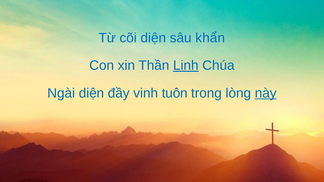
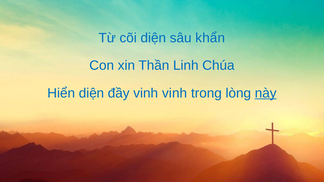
Linh underline: present -> none (186, 66)
Ngài: Ngài -> Hiển (61, 93)
vinh tuôn: tuôn -> vinh (175, 93)
